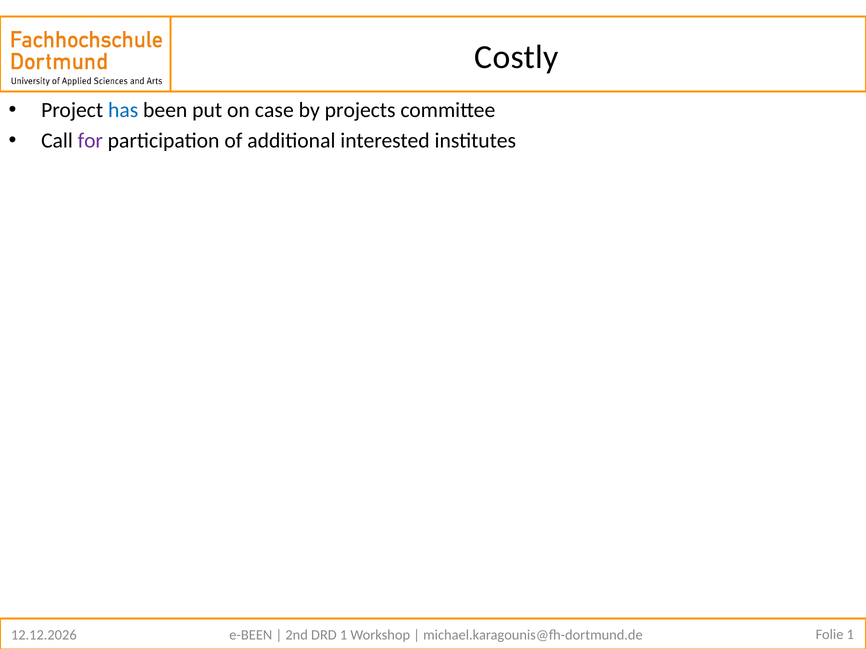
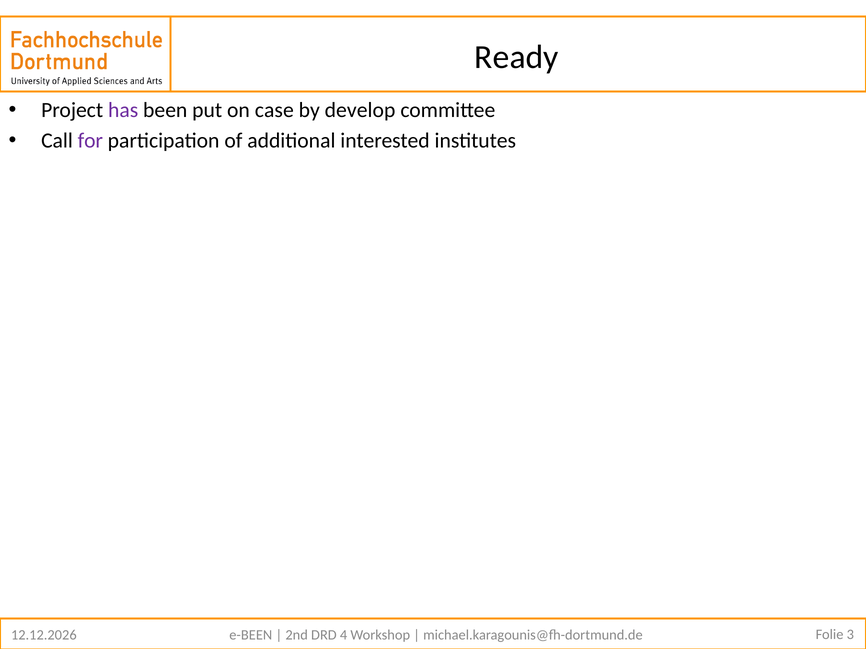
Costly: Costly -> Ready (517, 57)
has colour: blue -> purple (123, 110)
projects: projects -> develop (360, 110)
Folie 1: 1 -> 3 (850, 635)
DRD 1: 1 -> 4 (344, 636)
